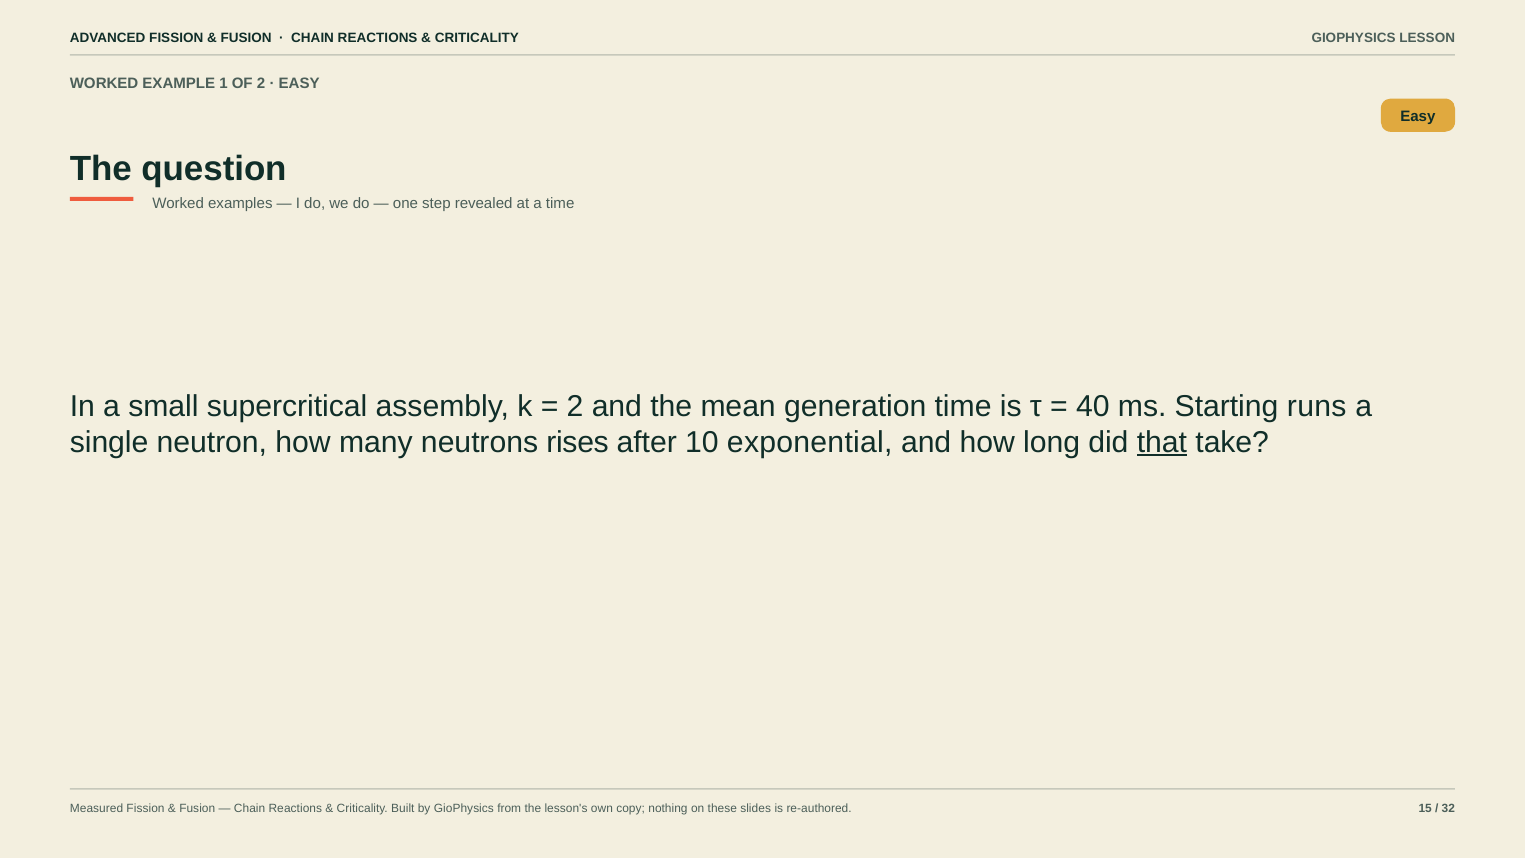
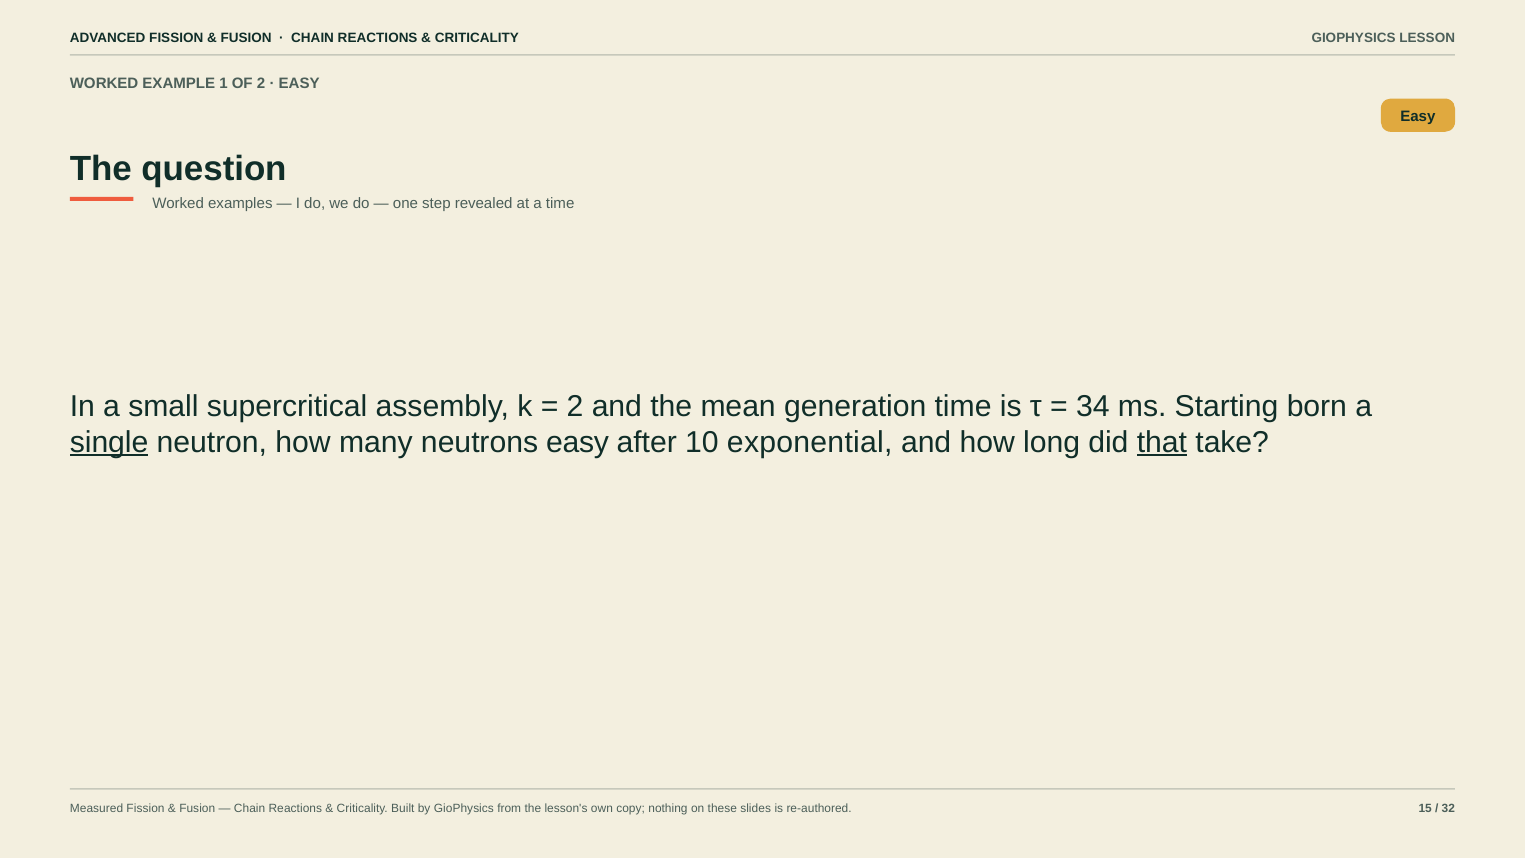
40: 40 -> 34 (1093, 406)
runs: runs -> born (1317, 406)
single underline: none -> present (109, 442)
neutrons rises: rises -> easy (578, 442)
